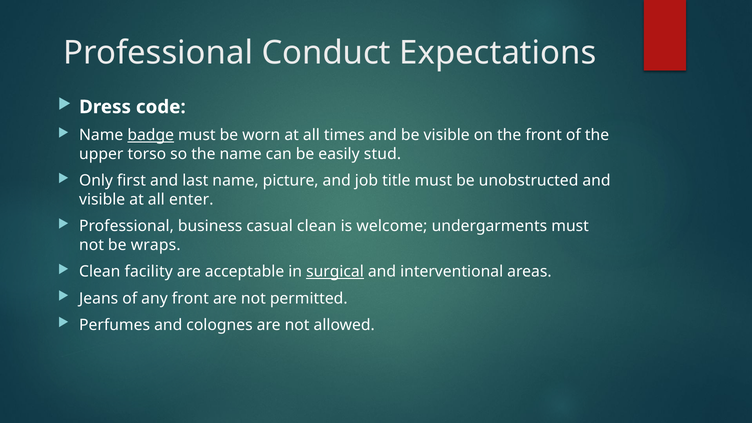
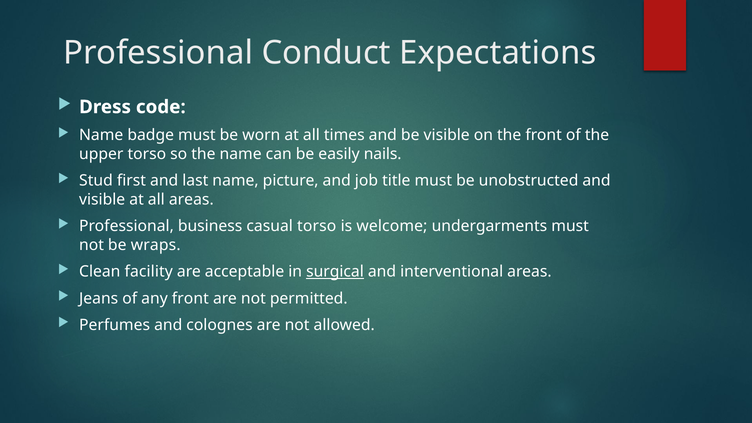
badge underline: present -> none (151, 135)
stud: stud -> nails (383, 154)
Only: Only -> Stud (96, 181)
all enter: enter -> areas (191, 200)
casual clean: clean -> torso (317, 226)
